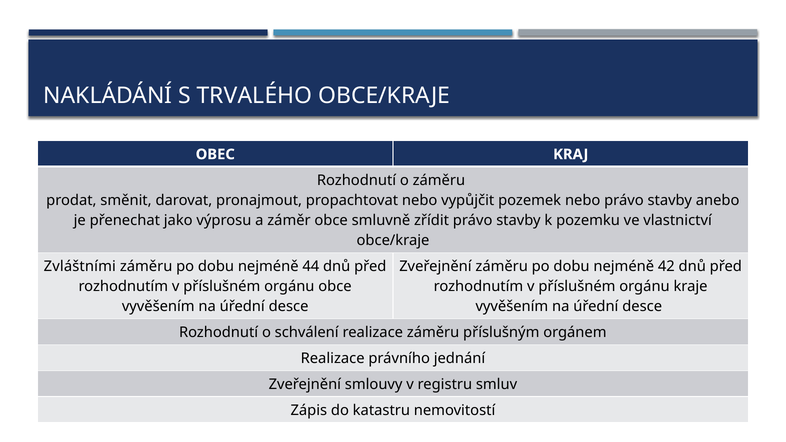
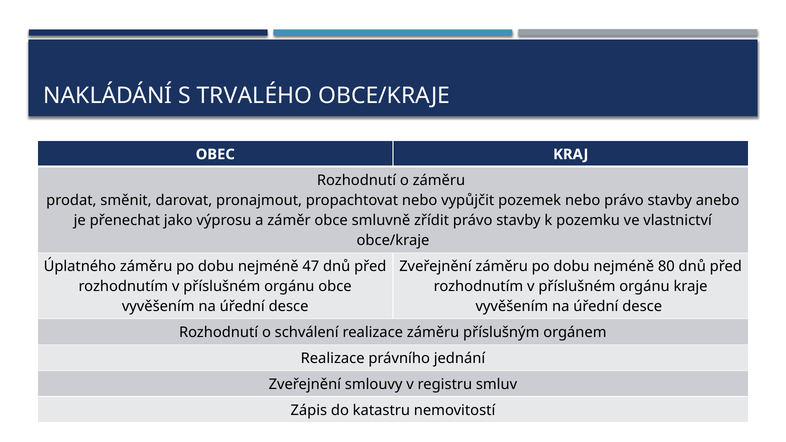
Zvláštními: Zvláštními -> Úplatného (80, 267)
44: 44 -> 47 (311, 267)
42: 42 -> 80 (666, 267)
